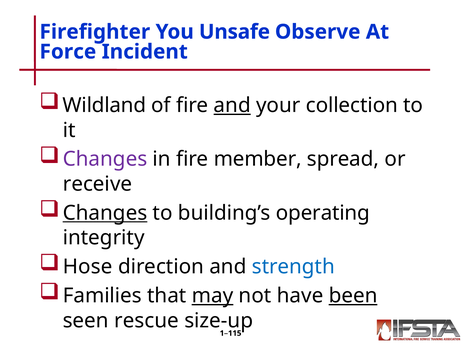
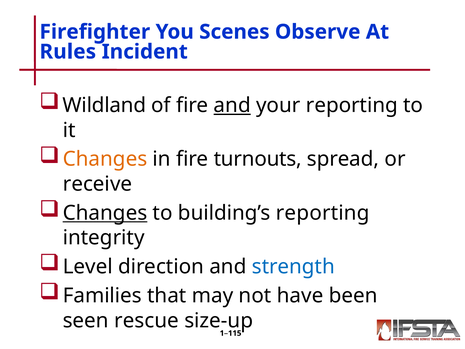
Unsafe: Unsafe -> Scenes (234, 32)
Force: Force -> Rules (68, 52)
your collection: collection -> reporting (352, 105)
Changes colour: purple -> orange (105, 159)
member: member -> turnouts (258, 159)
building’s operating: operating -> reporting (323, 213)
Hose: Hose -> Level (88, 267)
may underline: present -> none (213, 295)
been underline: present -> none (353, 295)
